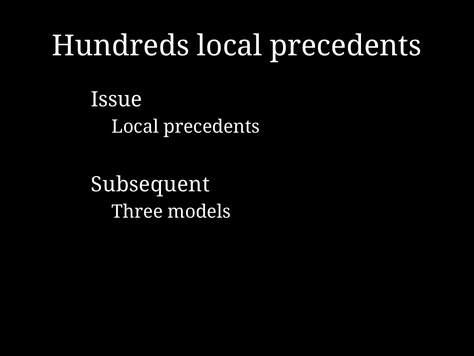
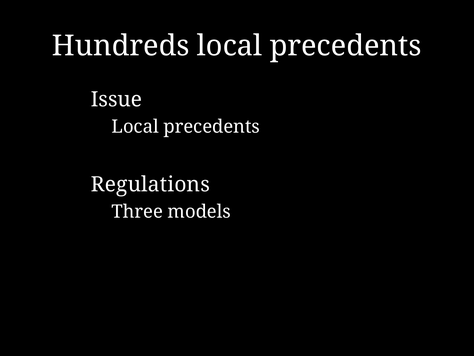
Subsequent: Subsequent -> Regulations (150, 184)
